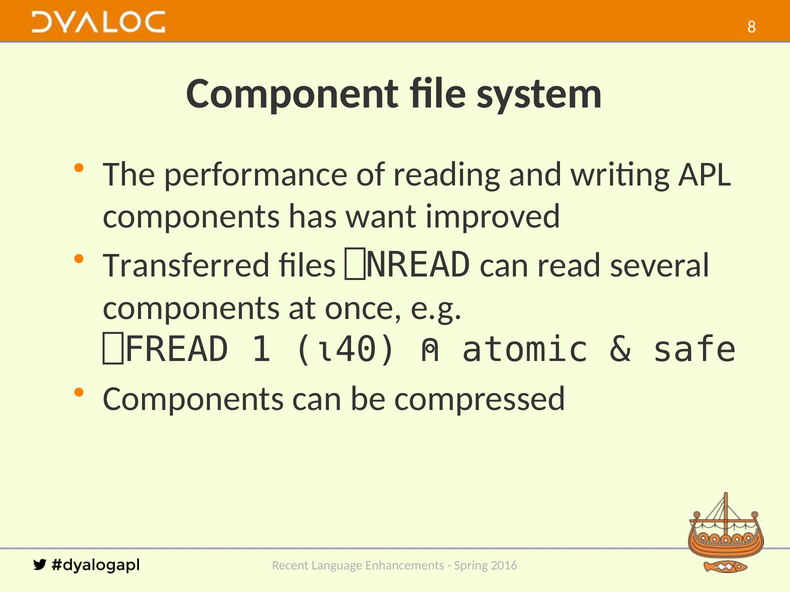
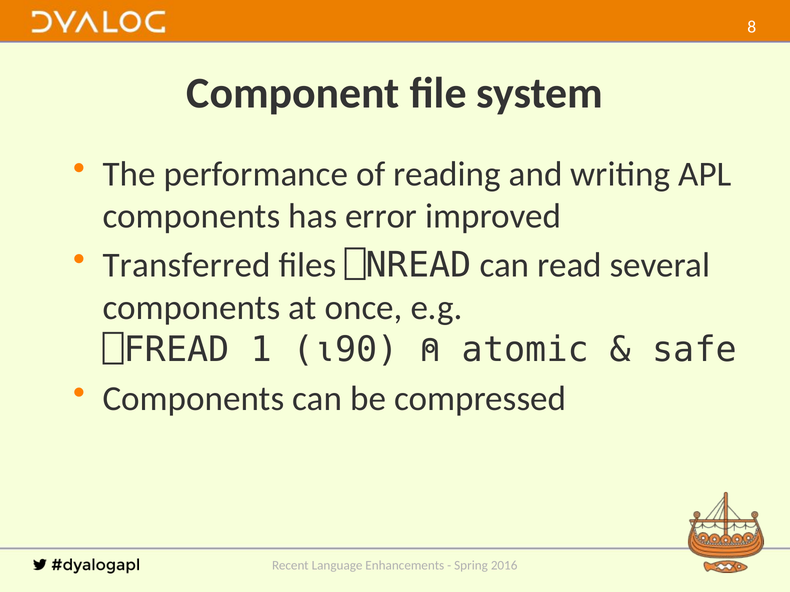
want: want -> error (381, 216)
⍳40: ⍳40 -> ⍳90 (346, 350)
